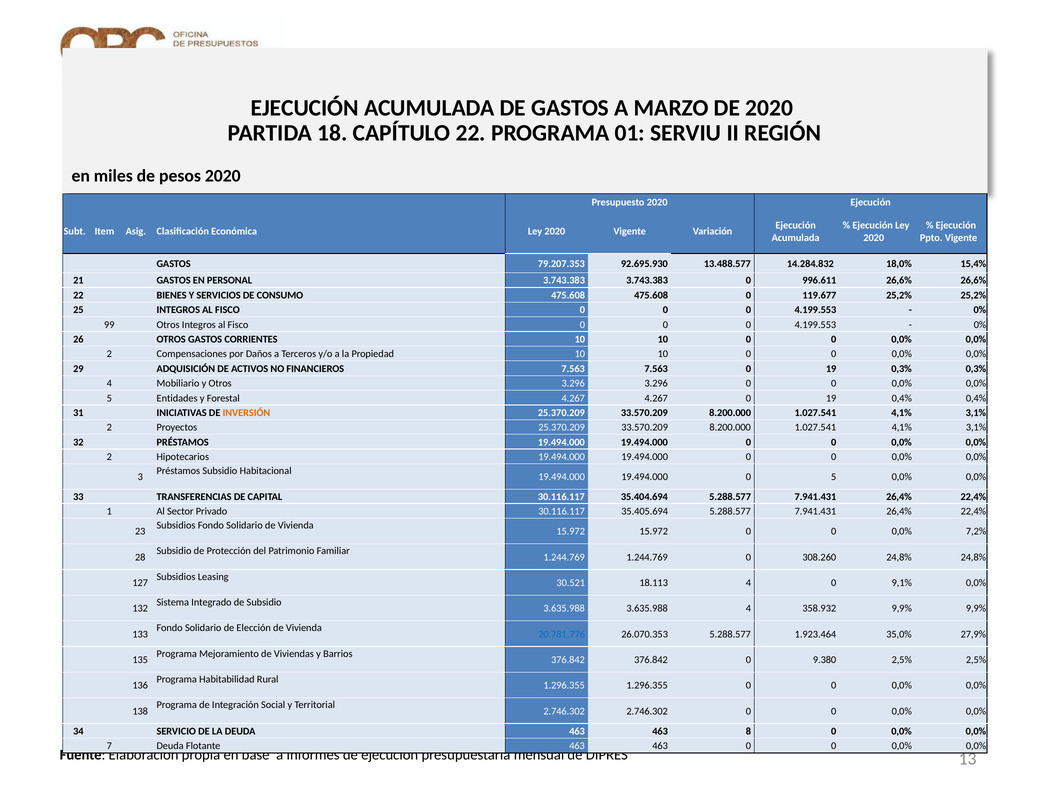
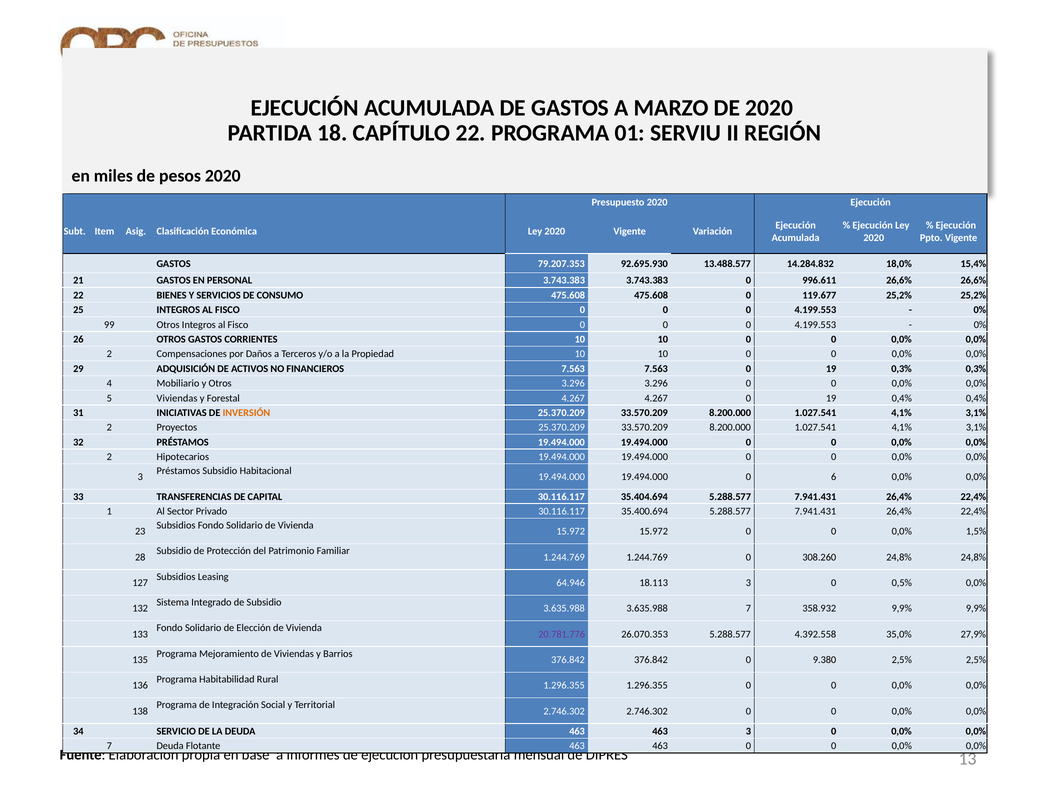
5 Entidades: Entidades -> Viviendas (177, 398)
0 5: 5 -> 6 (834, 477)
35.405.694: 35.405.694 -> 35.400.694 (645, 511)
7,2%: 7,2% -> 1,5% (976, 532)
30.521: 30.521 -> 64.946 (571, 583)
18.113 4: 4 -> 3 (748, 583)
9,1%: 9,1% -> 0,5% (902, 583)
3.635.988 4: 4 -> 7 (748, 609)
20.781.776 colour: blue -> purple (562, 634)
1.923.464: 1.923.464 -> 4.392.558 (815, 634)
463 8: 8 -> 3 (748, 731)
